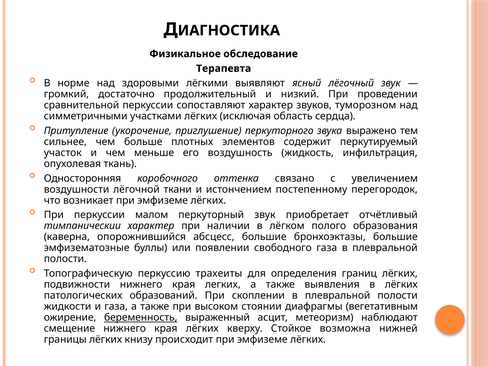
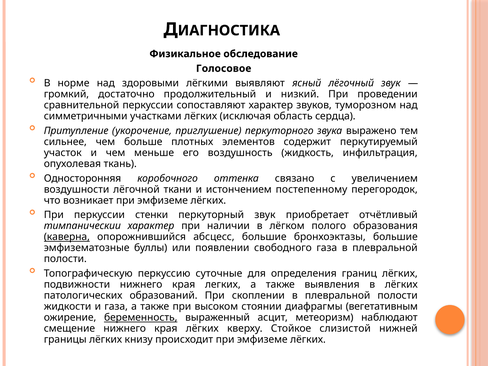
Терапевта: Терапевта -> Голосовое (224, 69)
малом: малом -> стенки (152, 215)
каверна underline: none -> present (67, 237)
трахеиты: трахеиты -> суточные (219, 274)
возможна: возможна -> слизистой (345, 329)
